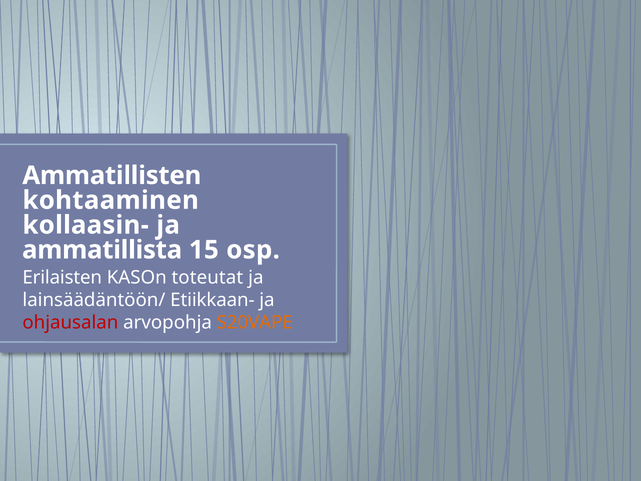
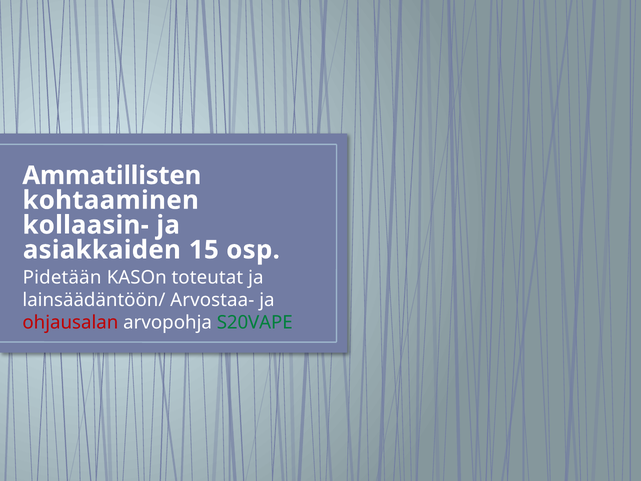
ammatillista: ammatillista -> asiakkaiden (102, 250)
Erilaisten: Erilaisten -> Pidetään (62, 277)
Etiikkaan-: Etiikkaan- -> Arvostaa- (212, 300)
S20VAPE colour: orange -> green (255, 322)
